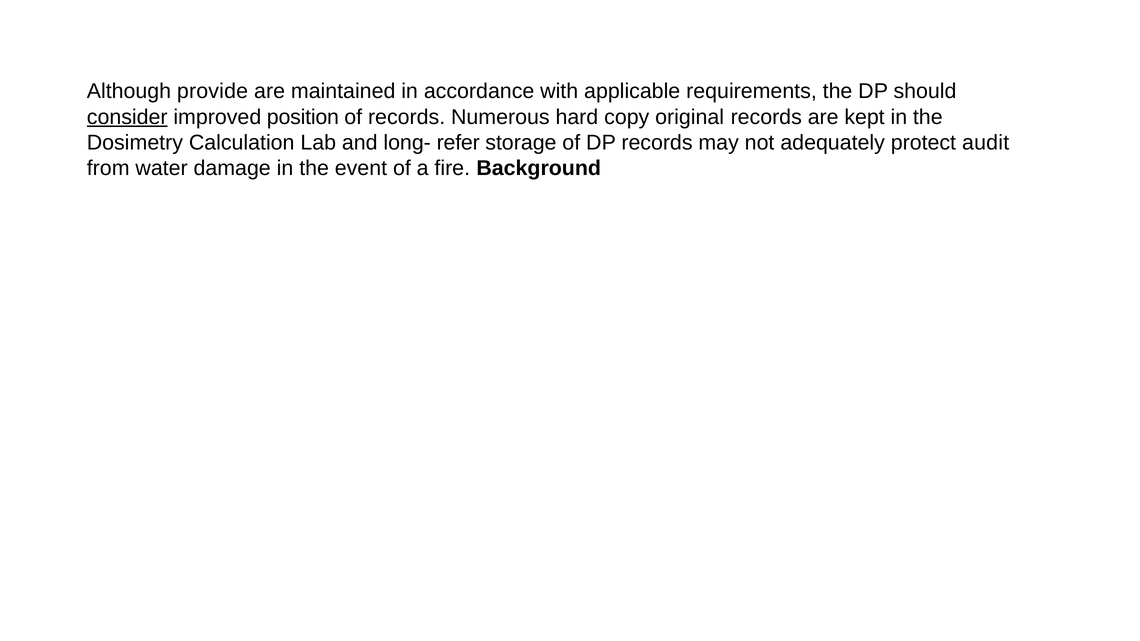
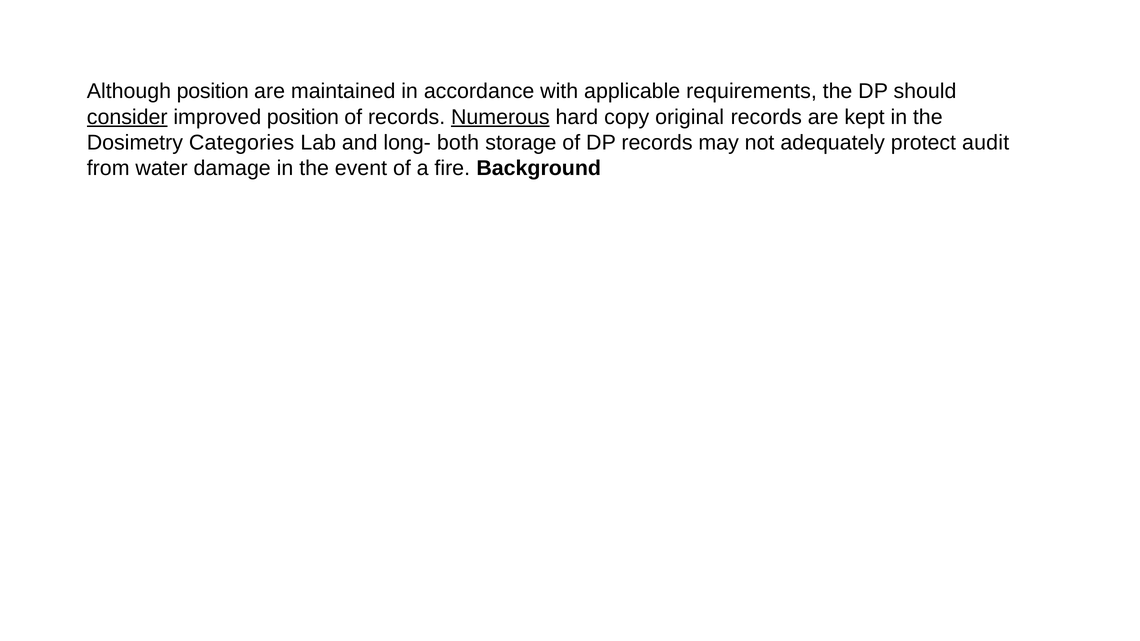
Although provide: provide -> position (213, 91)
Numerous underline: none -> present (500, 117)
Calculation: Calculation -> Categories (242, 143)
refer: refer -> both (458, 143)
